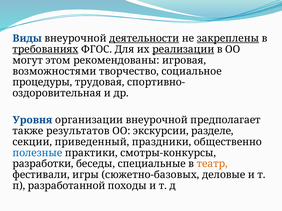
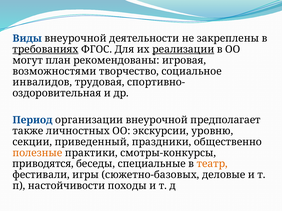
деятельности underline: present -> none (144, 38)
закреплены underline: present -> none (228, 38)
этом: этом -> план (58, 60)
процедуры: процедуры -> инвалидов (42, 82)
Уровня: Уровня -> Период (32, 120)
результатов: результатов -> личностных (78, 131)
разделе: разделе -> уровню (212, 131)
полезные colour: blue -> orange (37, 153)
разработки: разработки -> приводятся (43, 164)
разработанной: разработанной -> настойчивости (67, 186)
